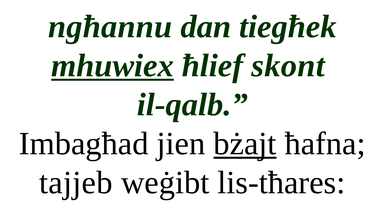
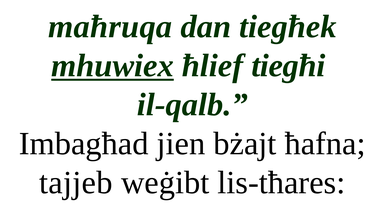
ngħannu: ngħannu -> maħruqa (110, 27)
skont: skont -> tiegħi (288, 66)
bżajt underline: present -> none (245, 144)
